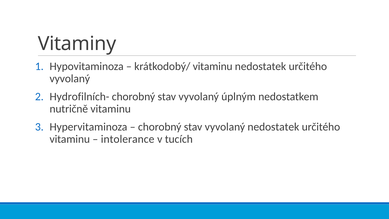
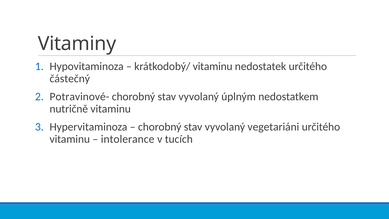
vyvolaný: vyvolaný -> částečný (70, 79)
Hydrofilních-: Hydrofilních- -> Potravinové- (79, 97)
vyvolaný nedostatek: nedostatek -> vegetariáni (273, 127)
